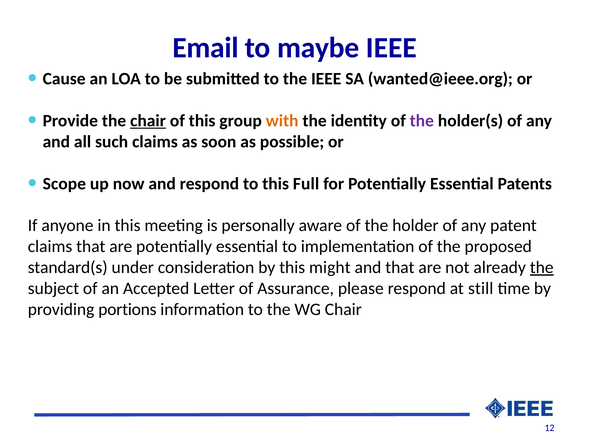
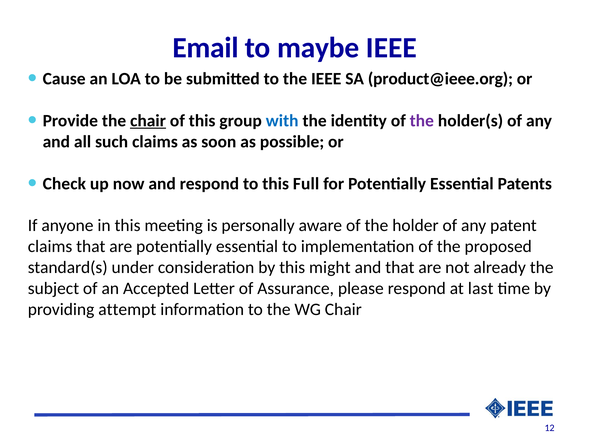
wanted@ieee.org: wanted@ieee.org -> product@ieee.org (440, 79)
with colour: orange -> blue (282, 121)
Scope: Scope -> Check (64, 184)
the underline: present -> none (542, 268)
still: still -> last (481, 289)
portions: portions -> attempt (127, 310)
